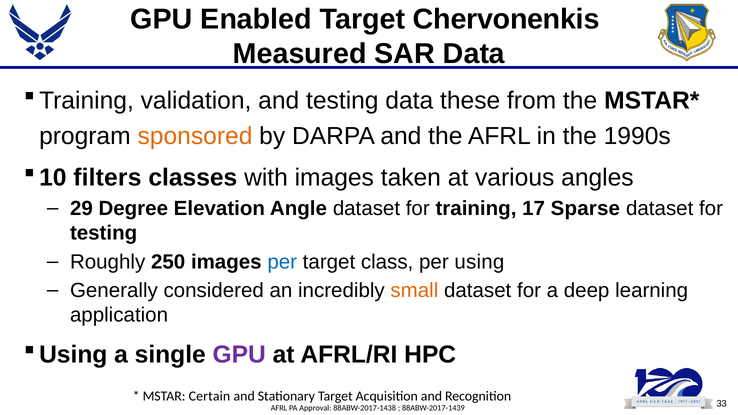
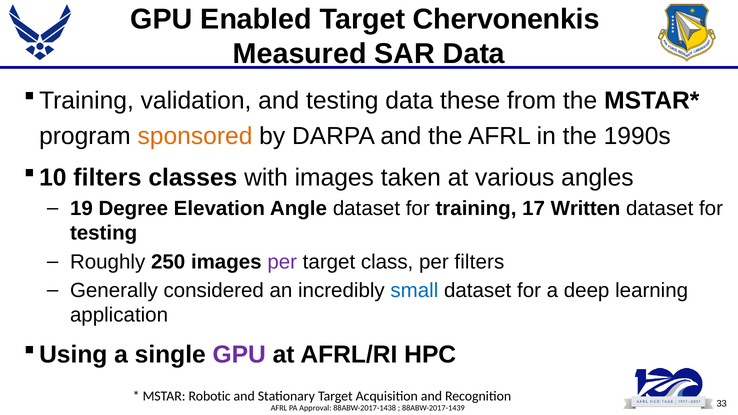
29: 29 -> 19 (81, 209)
Sparse: Sparse -> Written (586, 209)
per colour: blue -> purple (282, 262)
per using: using -> filters (479, 262)
small colour: orange -> blue (414, 291)
Certain: Certain -> Robotic (210, 396)
